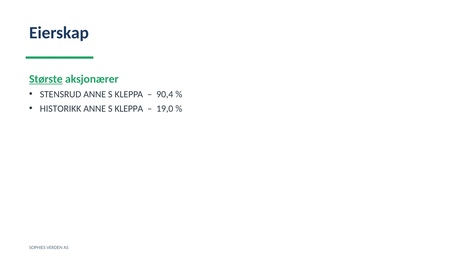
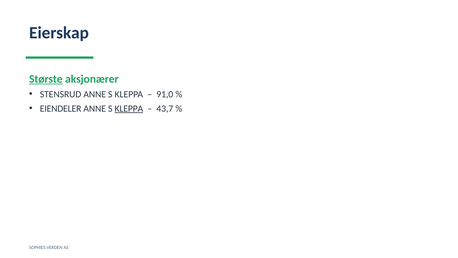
90,4: 90,4 -> 91,0 (165, 94)
HISTORIKK: HISTORIKK -> EIENDELER (61, 108)
KLEPPA underline: none -> present (129, 108)
19,0: 19,0 -> 43,7 (165, 108)
